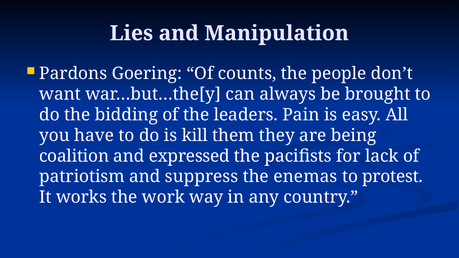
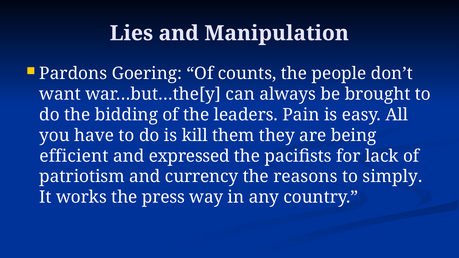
coalition: coalition -> efficient (74, 156)
suppress: suppress -> currency (202, 177)
enemas: enemas -> reasons (305, 177)
protest: protest -> simply (392, 177)
work: work -> press (163, 197)
